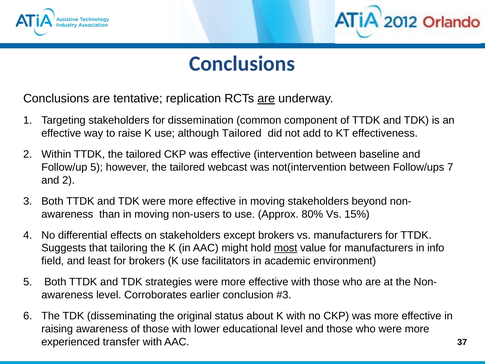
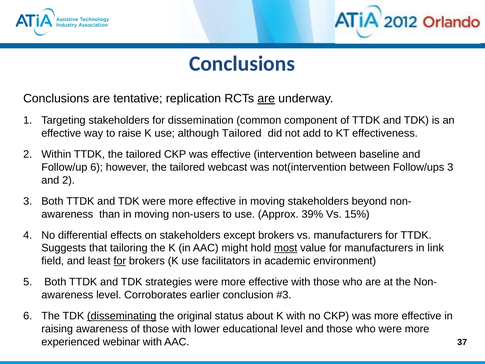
Follow/up 5: 5 -> 6 (97, 167)
Follow/ups 7: 7 -> 3 (450, 167)
80%: 80% -> 39% (312, 214)
info: info -> link (436, 248)
for underline: none -> present (120, 261)
disseminating underline: none -> present (122, 316)
transfer: transfer -> webinar (121, 342)
